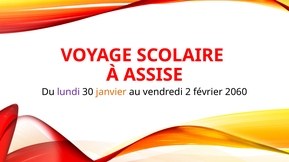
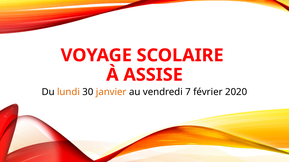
lundi colour: purple -> orange (68, 92)
2: 2 -> 7 (188, 92)
2060: 2060 -> 2020 (236, 92)
